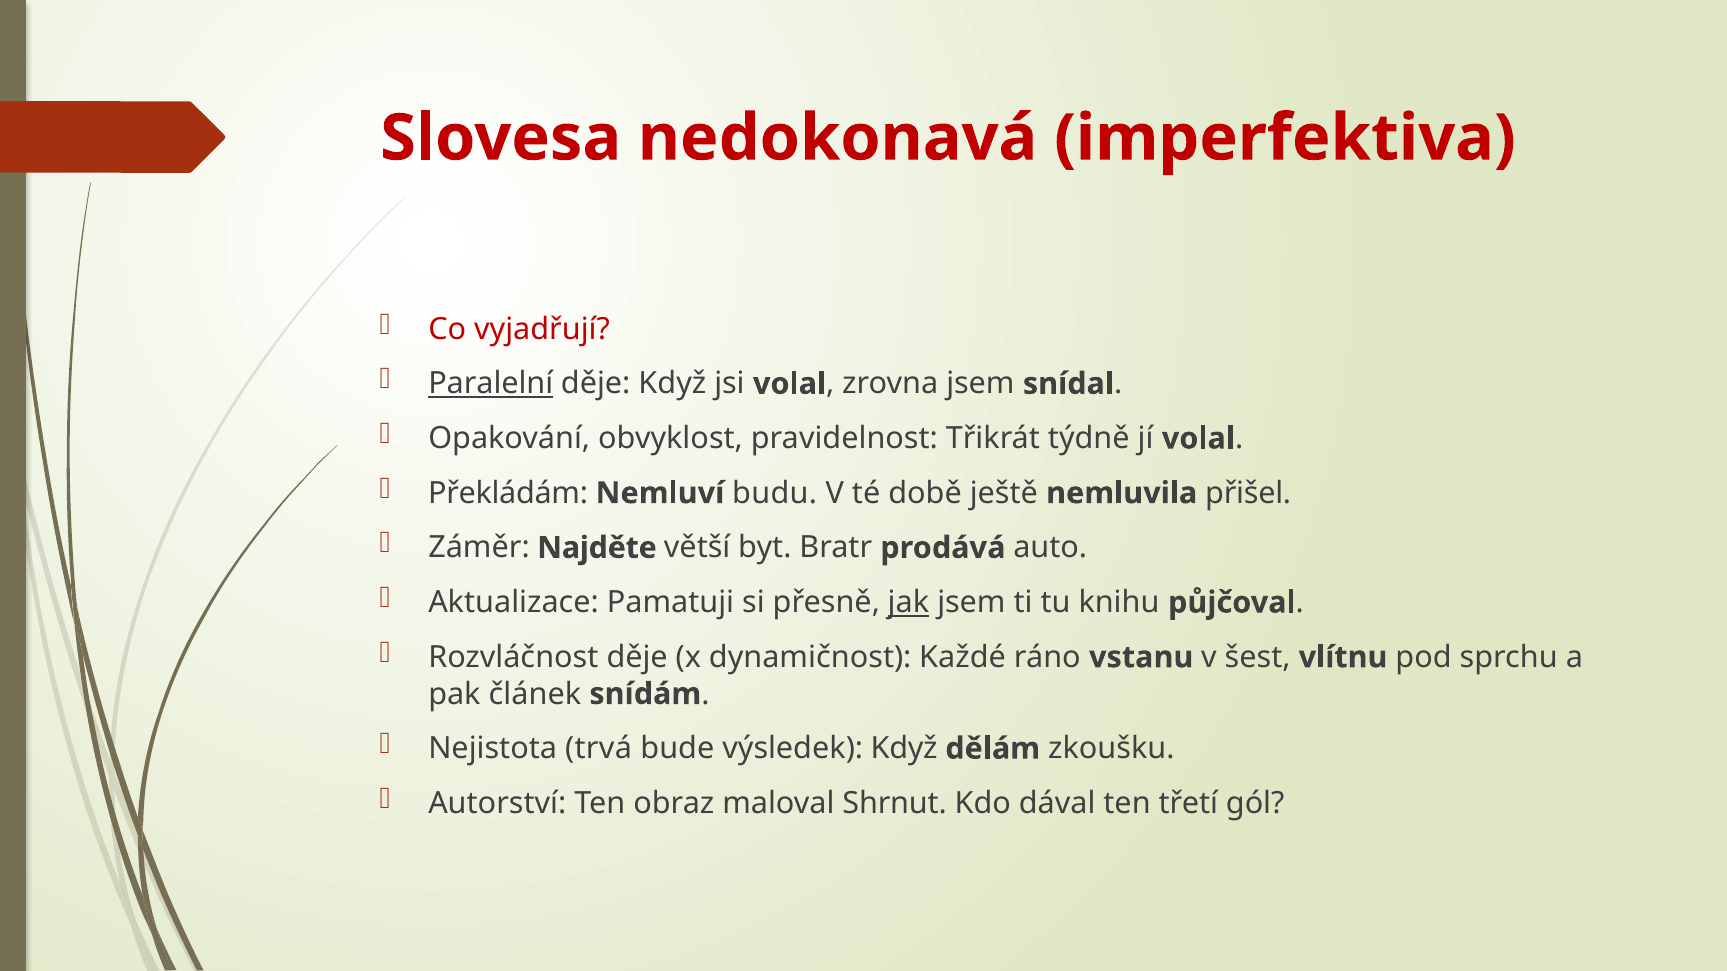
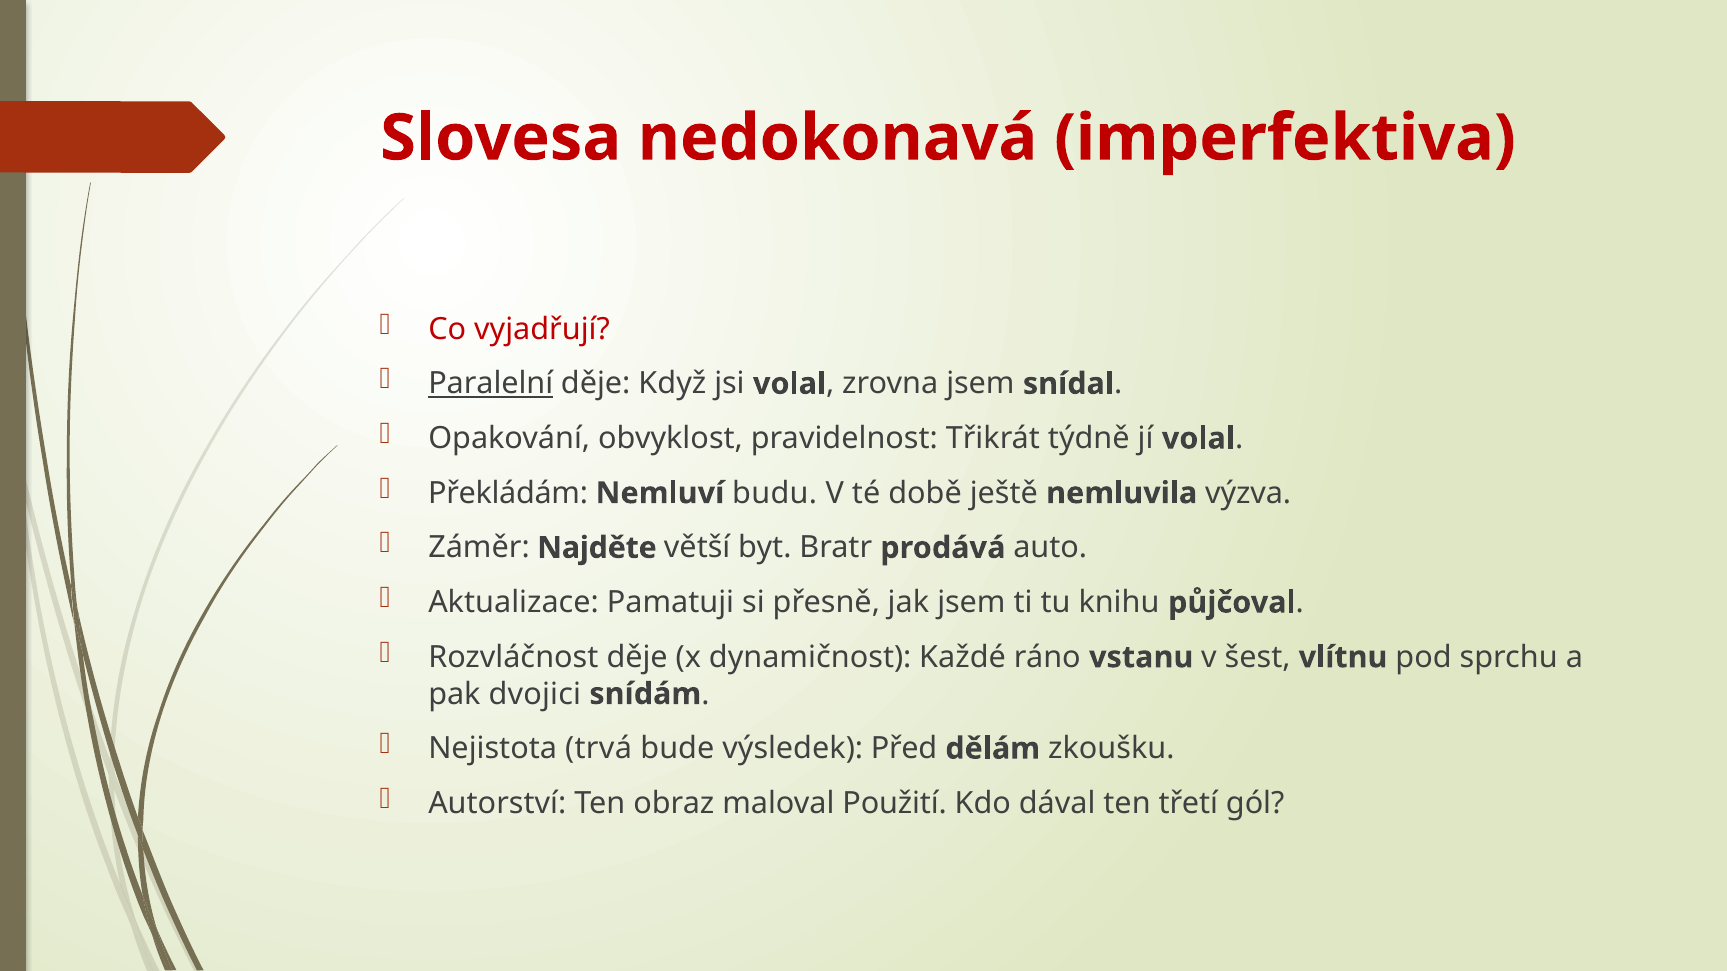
přišel: přišel -> výzva (1248, 493)
jak underline: present -> none (908, 603)
článek: článek -> dvojici (535, 694)
výsledek Když: Když -> Před (904, 749)
Shrnut: Shrnut -> Použití (895, 804)
